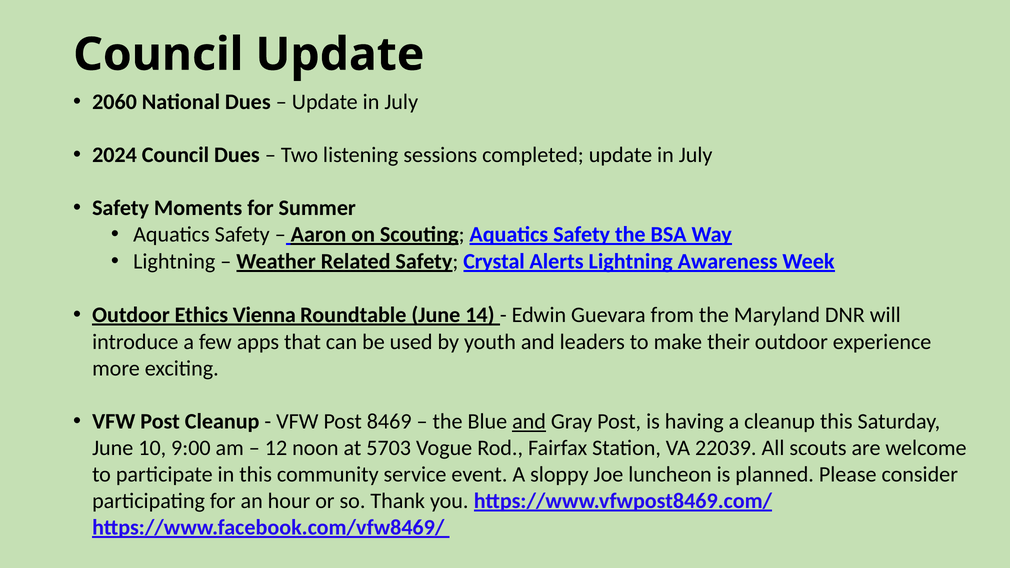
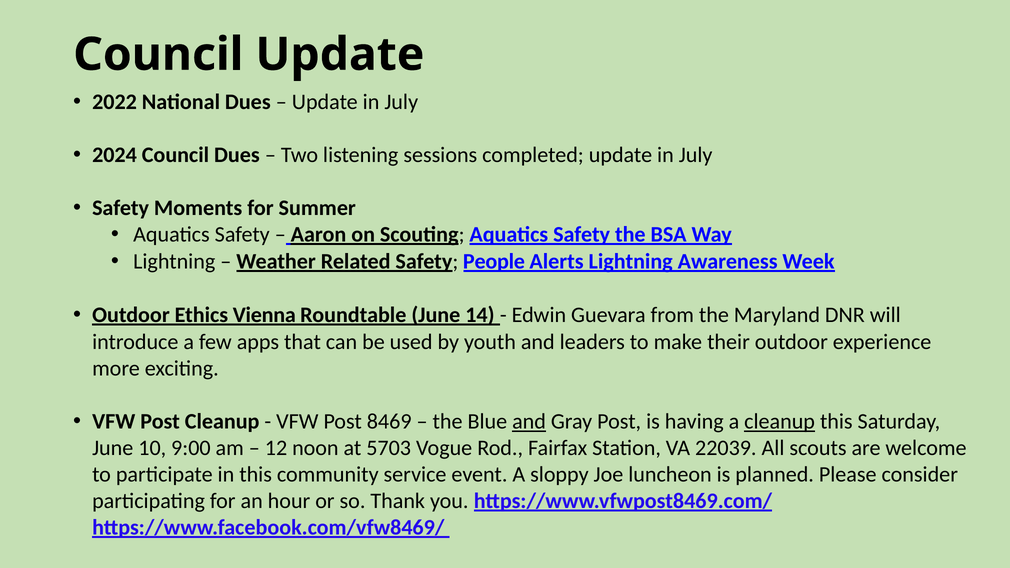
2060: 2060 -> 2022 (115, 102)
Crystal: Crystal -> People (494, 262)
cleanup underline: none -> present (780, 422)
